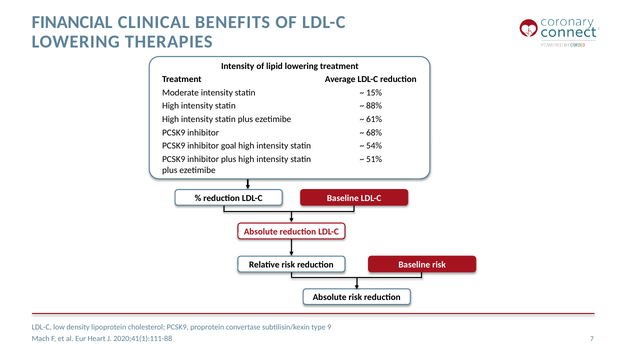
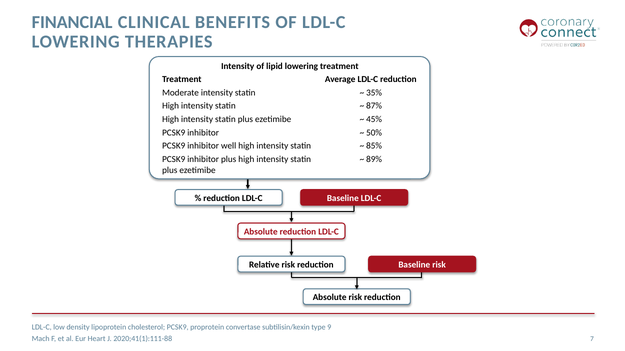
15%: 15% -> 35% (374, 93)
88%: 88% -> 87% (374, 106)
61%: 61% -> 45% (374, 119)
68%: 68% -> 50% (374, 133)
goal: goal -> well (229, 146)
54%: 54% -> 85% (374, 146)
51%: 51% -> 89% (374, 159)
